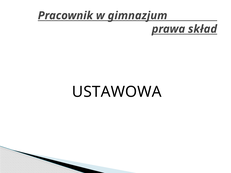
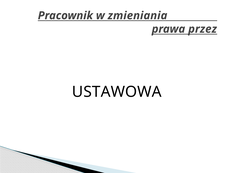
gimnazjum: gimnazjum -> zmieniania (137, 16)
skład: skład -> przez (203, 29)
